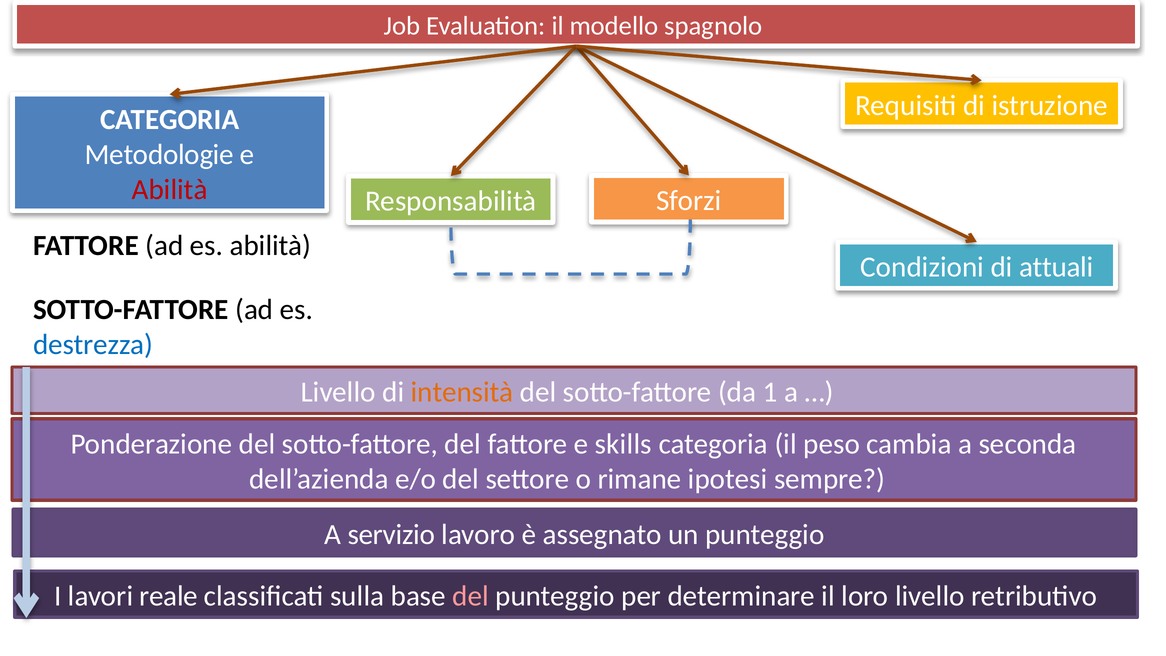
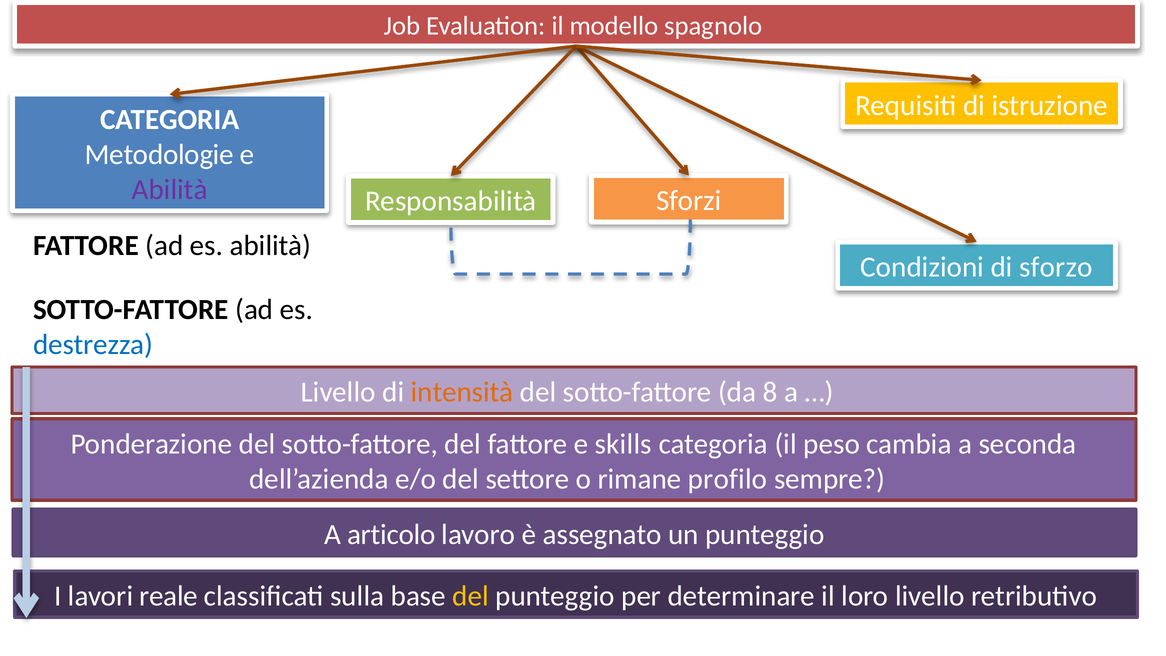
Abilità colour: red -> purple (170, 190)
attuali: attuali -> sforzo (1056, 267)
1: 1 -> 8 (770, 392)
ipotesi: ipotesi -> profilo (728, 479)
servizio: servizio -> articolo (391, 534)
del colour: pink -> yellow (471, 596)
